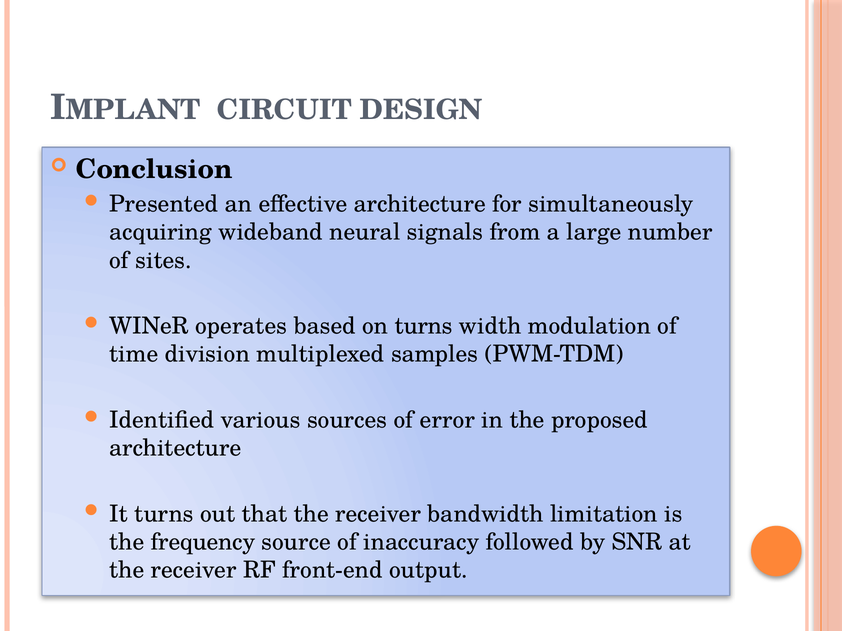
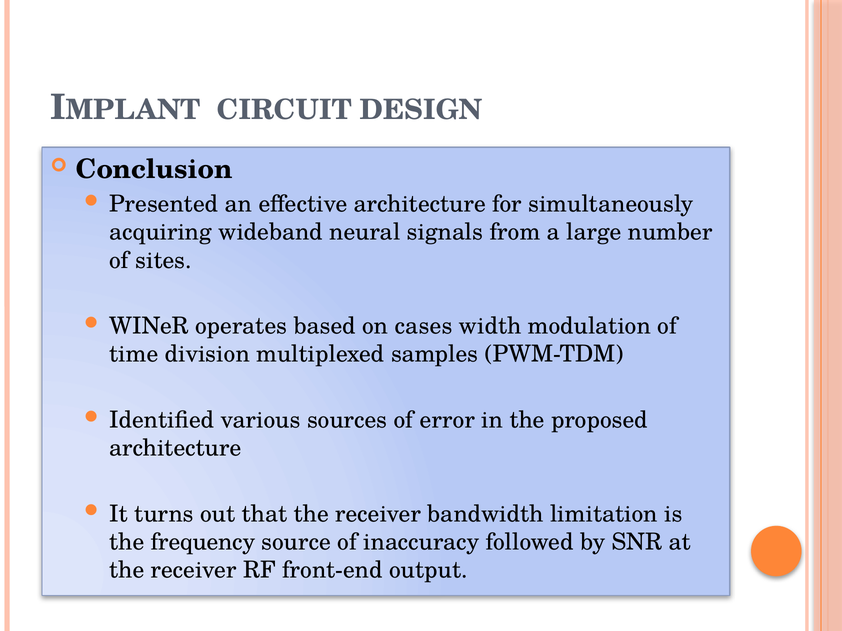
on turns: turns -> cases (424, 326)
